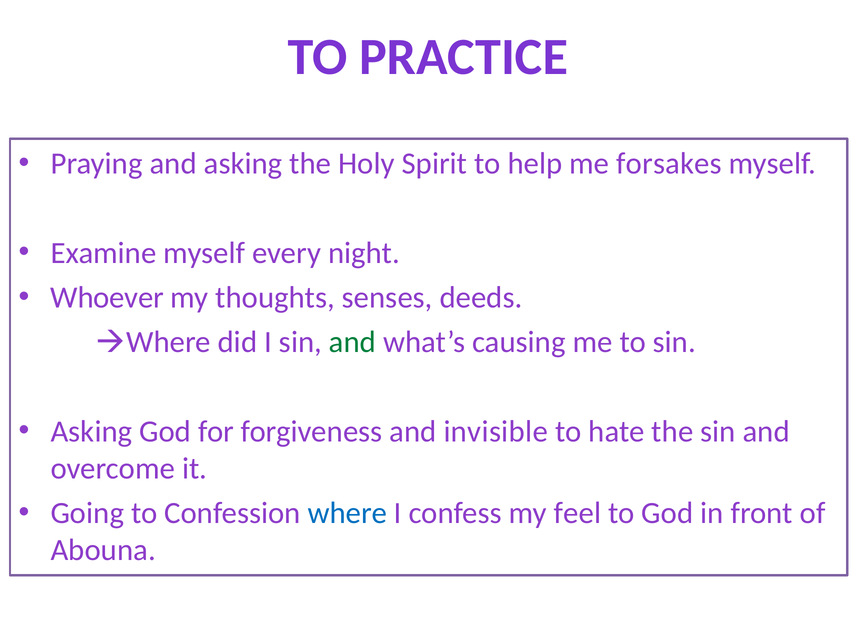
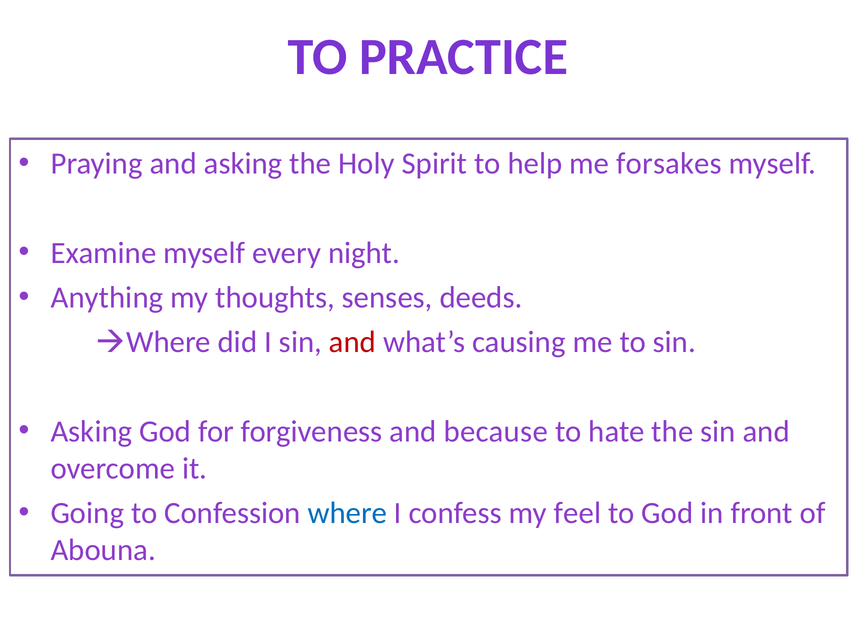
Whoever: Whoever -> Anything (107, 297)
and colour: green -> red (353, 342)
invisible: invisible -> because (496, 431)
